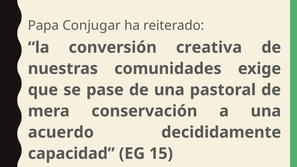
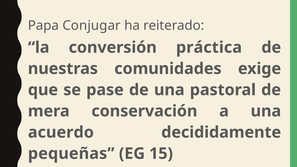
creativa: creativa -> práctica (209, 47)
capacidad: capacidad -> pequeñas (71, 154)
